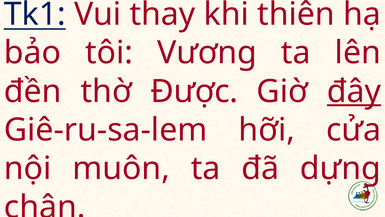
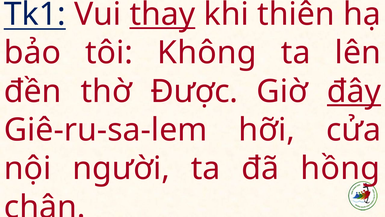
thay underline: none -> present (162, 14)
Vương: Vương -> Không (207, 53)
muôn: muôn -> người (121, 168)
dựng: dựng -> hồng (340, 168)
